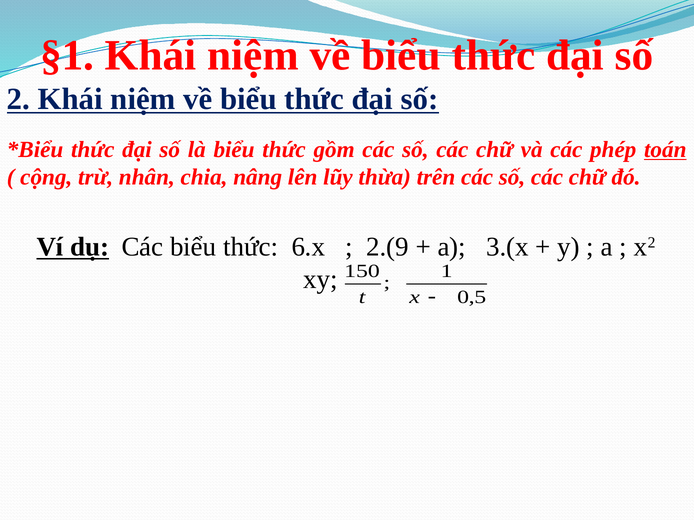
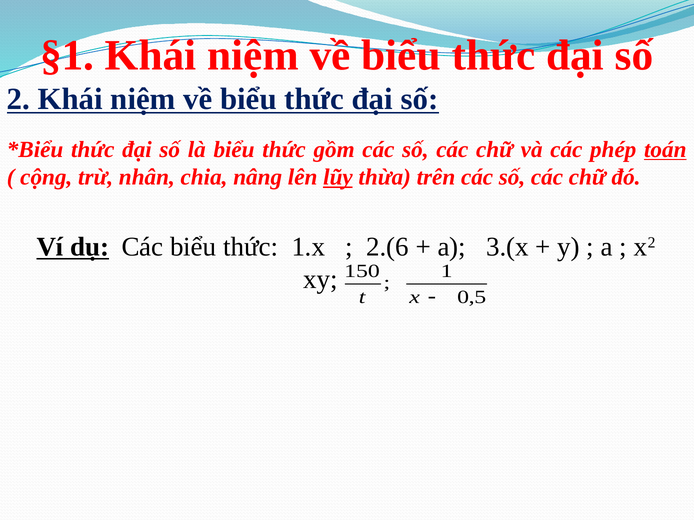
lũy underline: none -> present (338, 177)
6.x: 6.x -> 1.x (308, 247)
2.(9: 2.(9 -> 2.(6 (388, 247)
